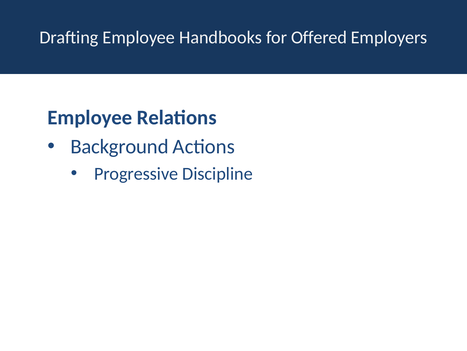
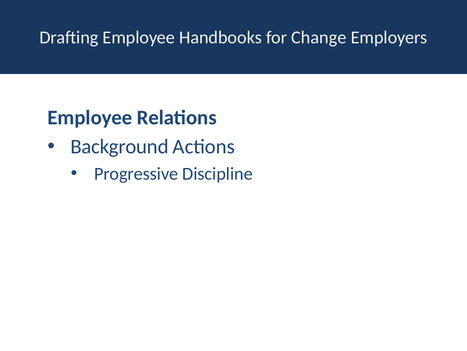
Offered: Offered -> Change (319, 38)
